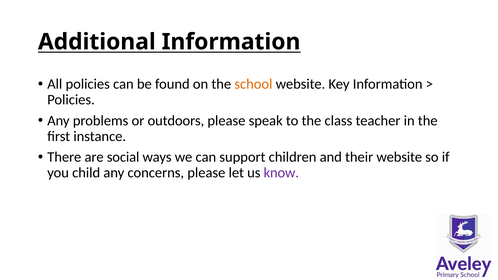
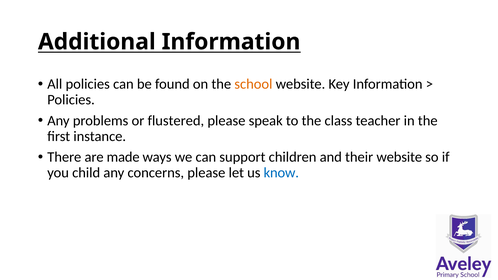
outdoors: outdoors -> flustered (176, 121)
social: social -> made (123, 157)
know colour: purple -> blue (281, 173)
